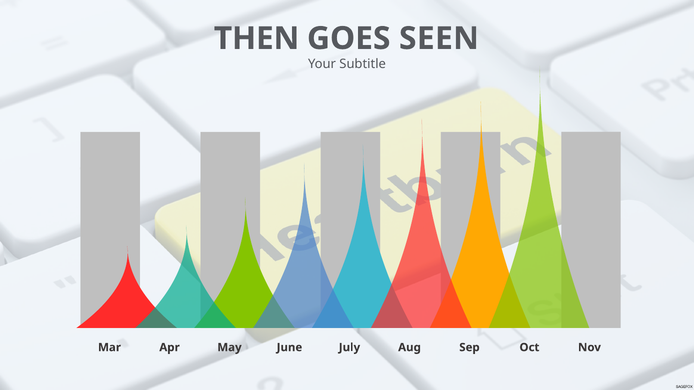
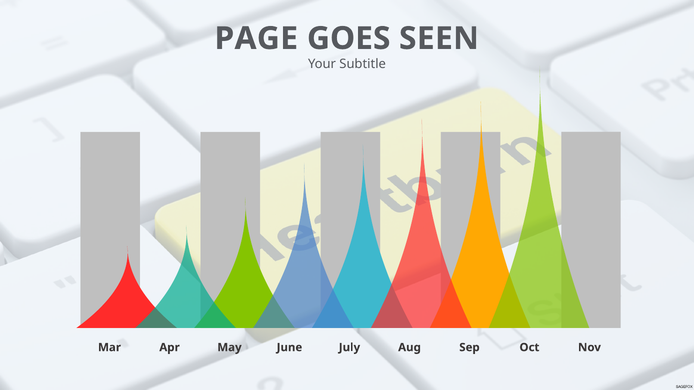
THEN: THEN -> PAGE (256, 39)
